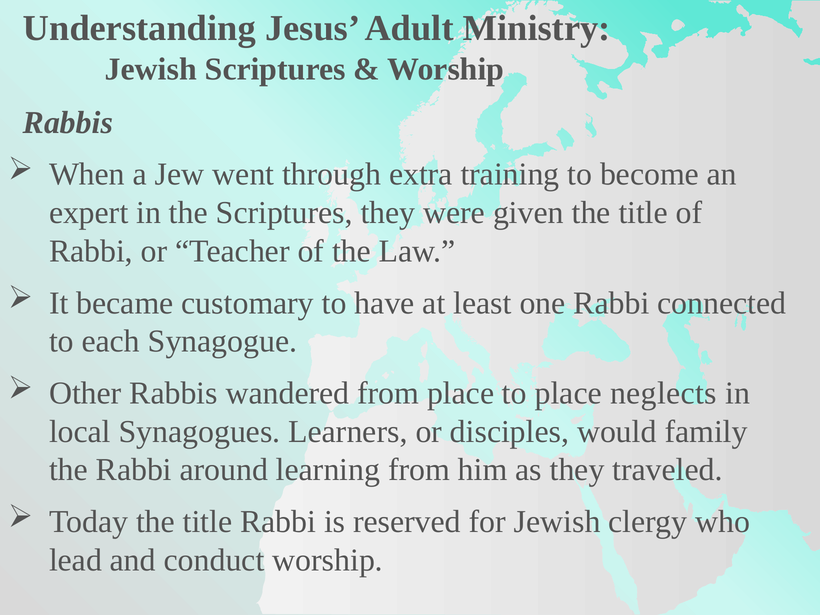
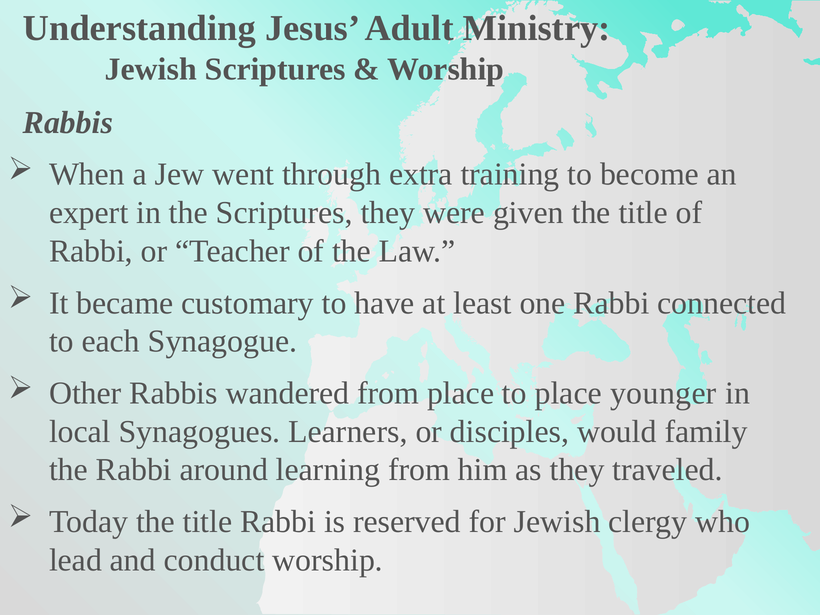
neglects: neglects -> younger (663, 393)
